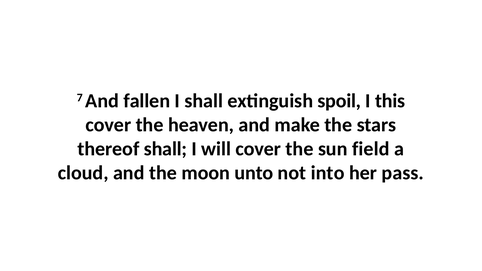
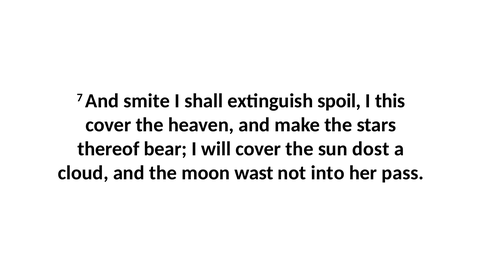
fallen: fallen -> smite (147, 101)
thereof shall: shall -> bear (165, 149)
field: field -> dost (371, 149)
unto: unto -> wast (254, 173)
